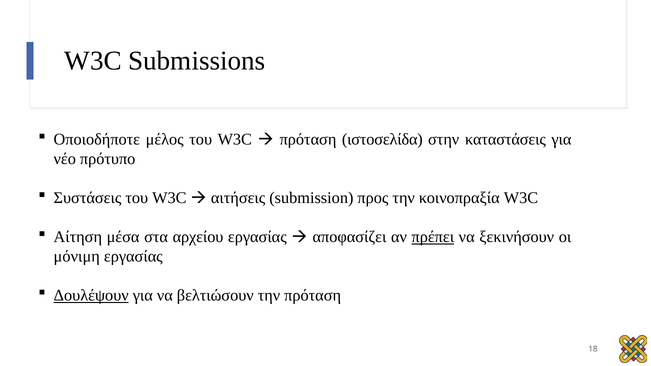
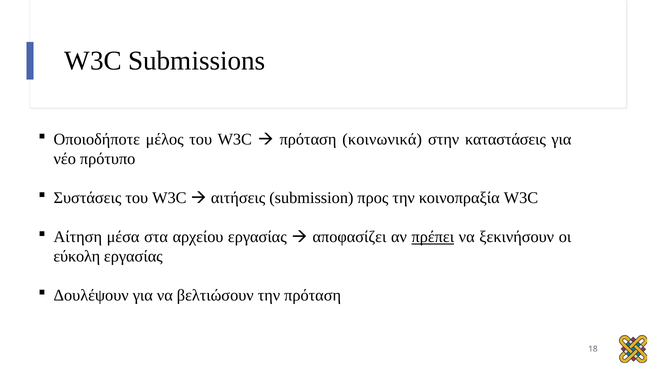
ιστοσελίδα: ιστοσελίδα -> κοινωνικά (382, 139)
μόνιμη: μόνιμη -> εύκολη (77, 257)
Δουλέψουν underline: present -> none (91, 296)
